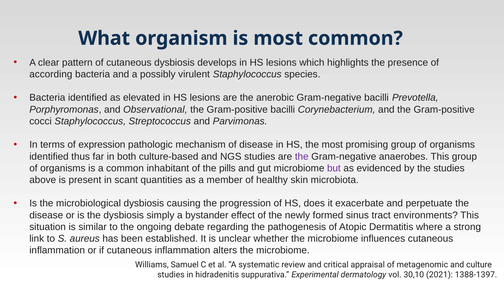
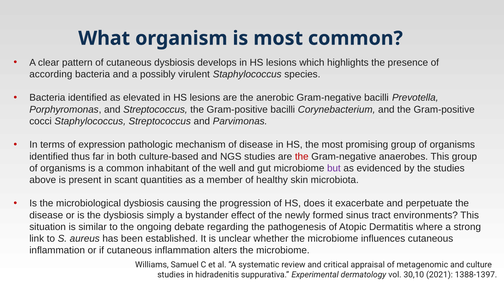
and Observational: Observational -> Streptococcus (155, 110)
the colour: purple -> red (302, 157)
pills: pills -> well (227, 169)
